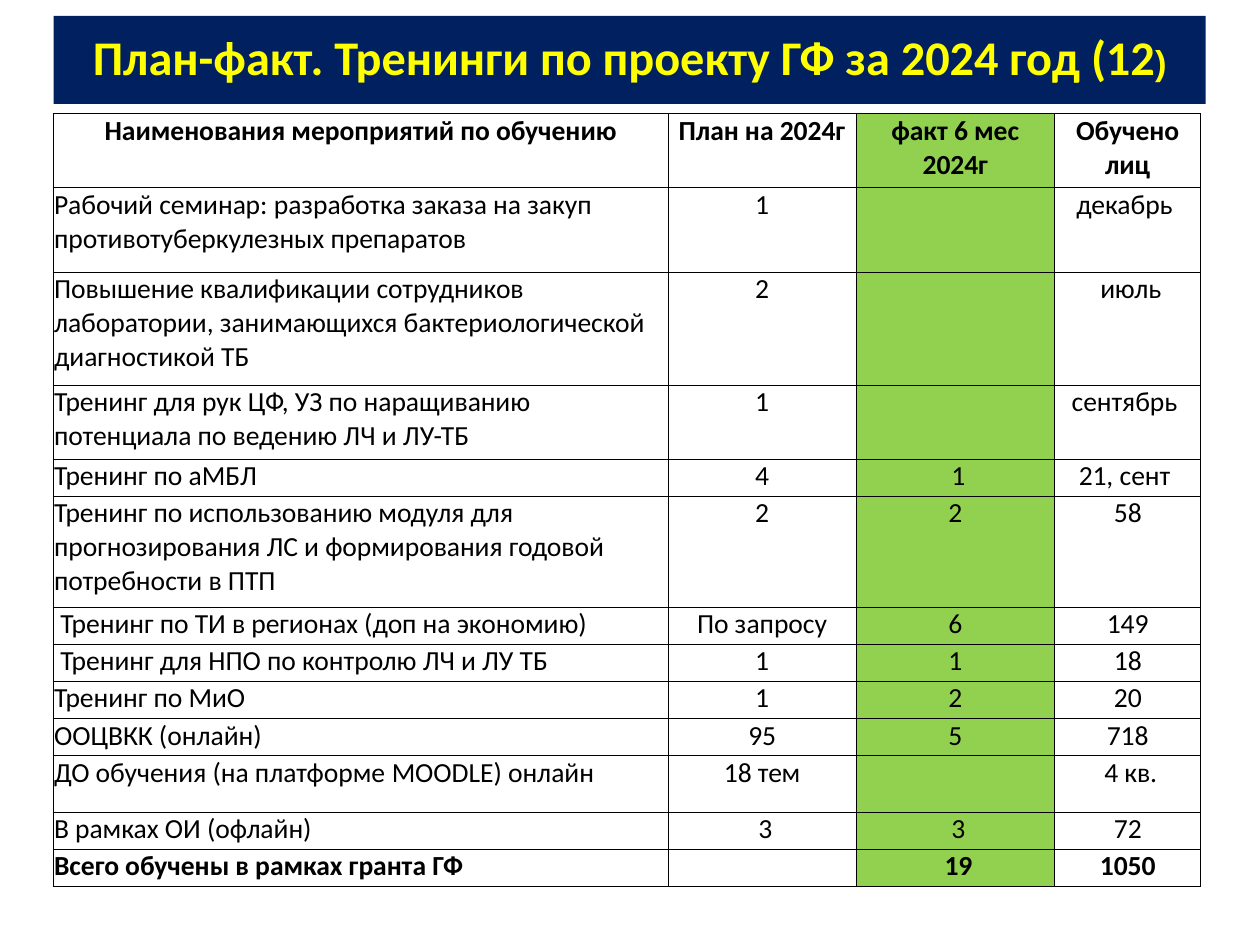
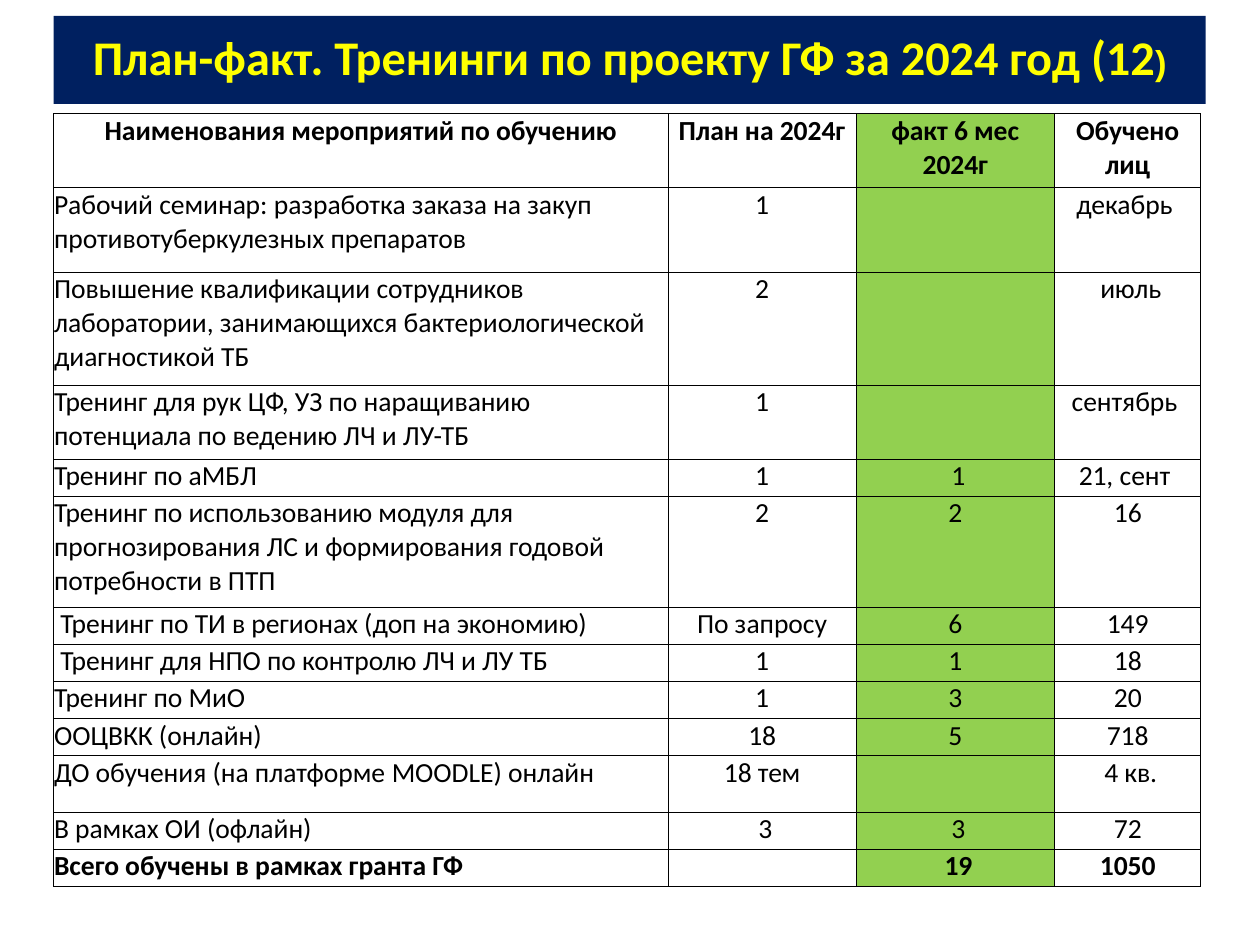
аМБЛ 4: 4 -> 1 (762, 476)
58: 58 -> 16 (1128, 514)
1 2: 2 -> 3 (955, 698)
ООЦВКК онлайн 95: 95 -> 18 (762, 736)
